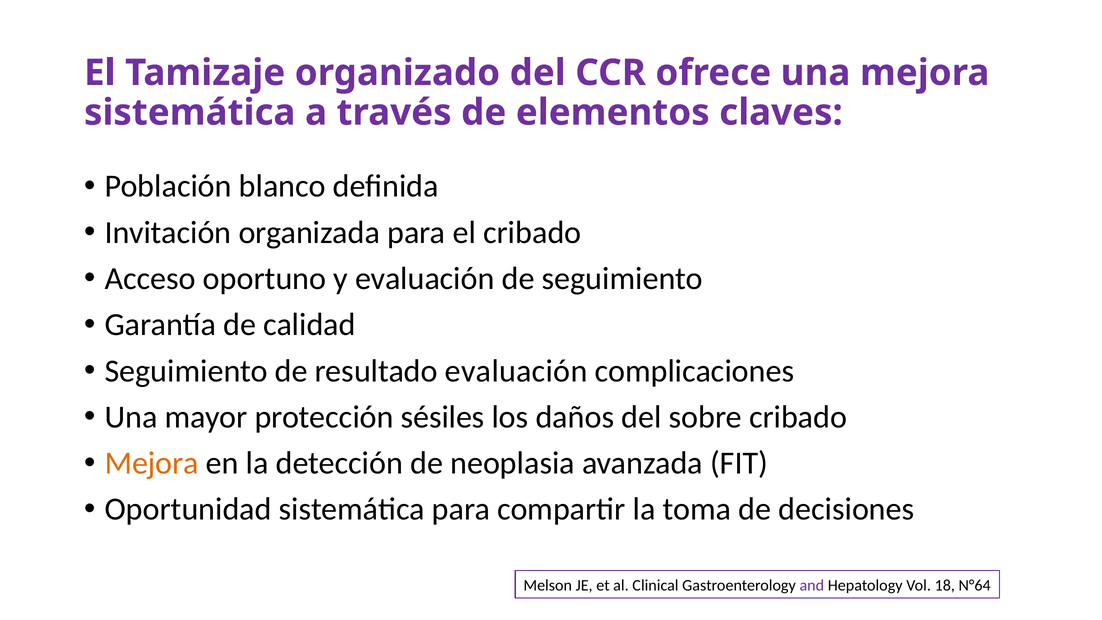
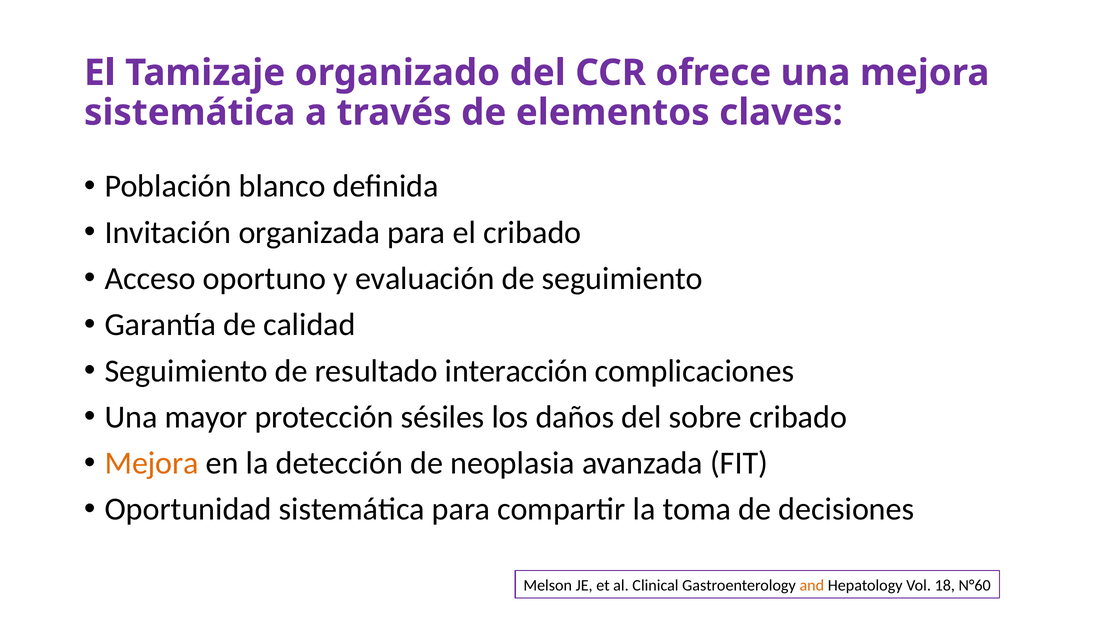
resultado evaluación: evaluación -> interacción (516, 371)
and colour: purple -> orange (812, 585)
N°64: N°64 -> N°60 (975, 585)
